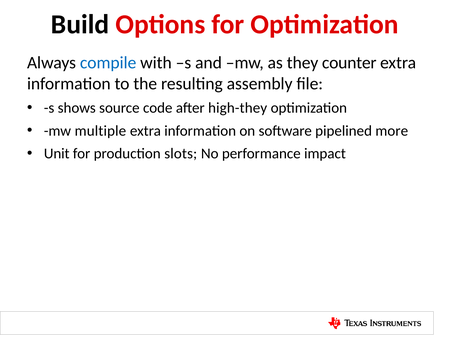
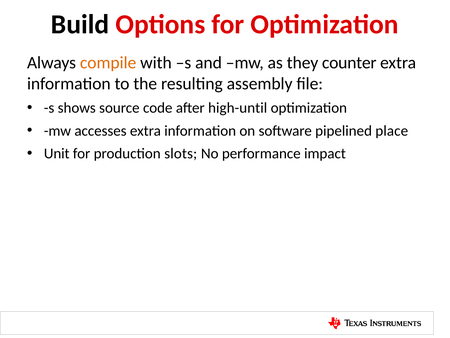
compile colour: blue -> orange (108, 63)
high-they: high-they -> high-until (238, 108)
multiple: multiple -> accesses (100, 131)
more: more -> place (392, 131)
